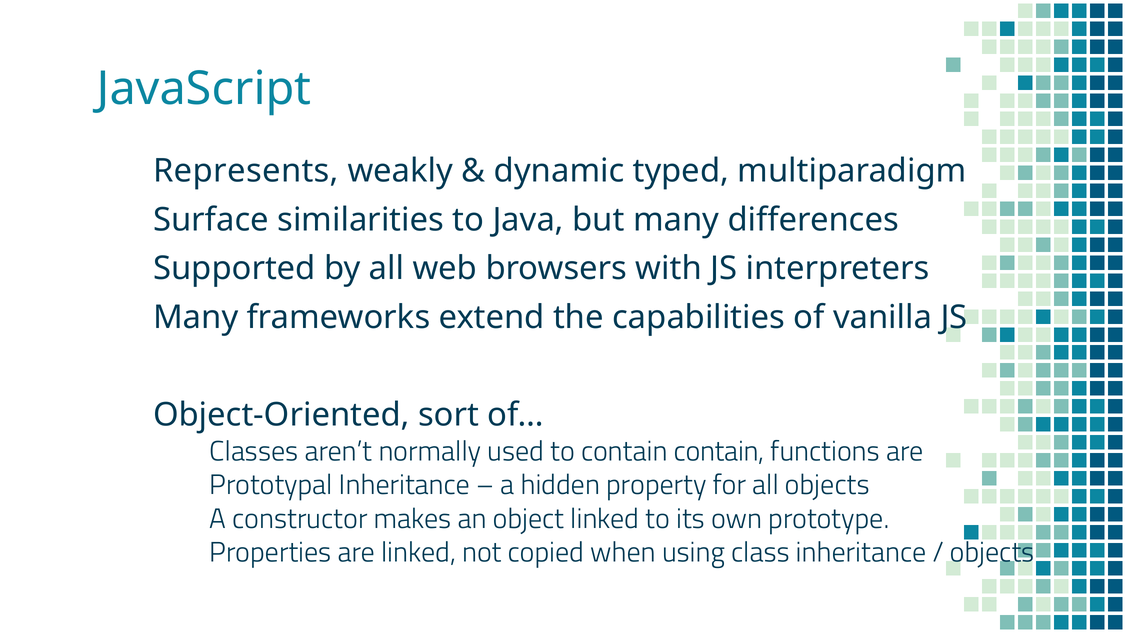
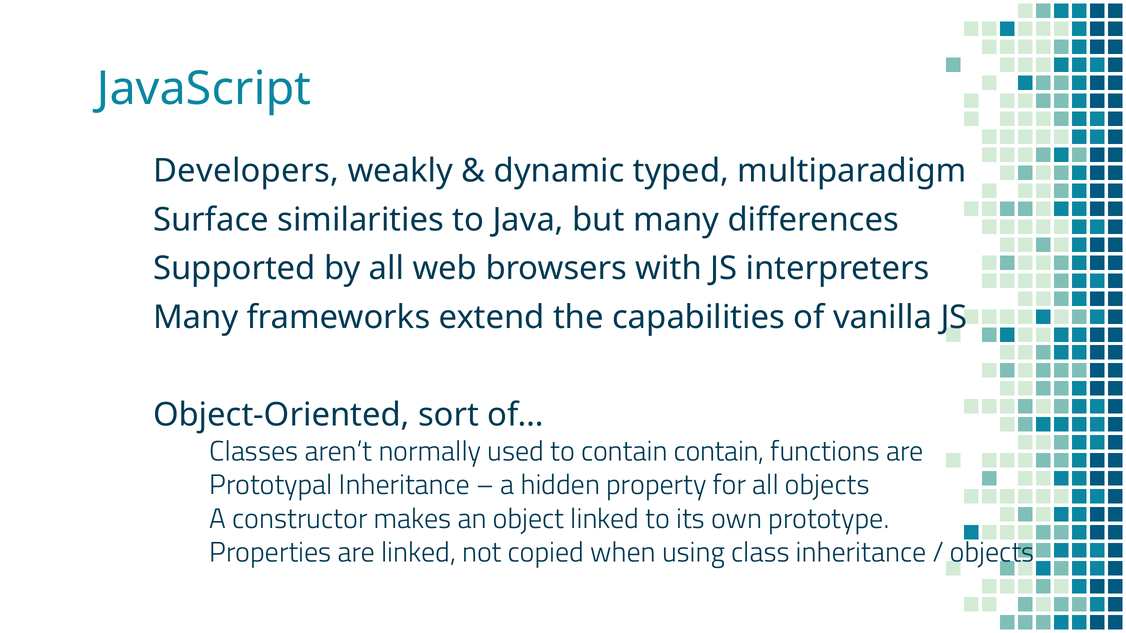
Represents: Represents -> Developers (246, 171)
